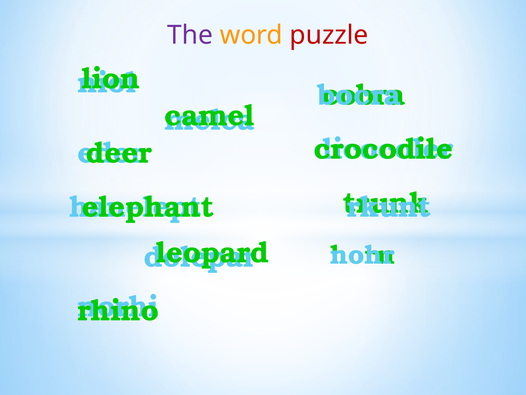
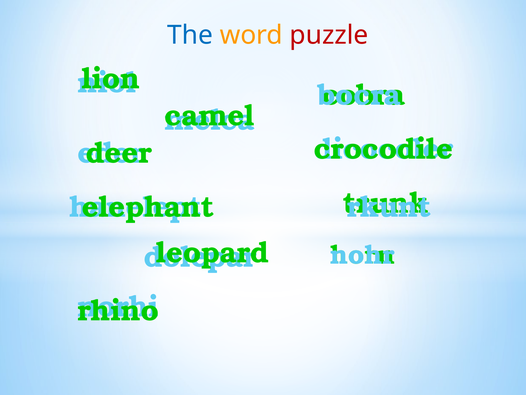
The colour: purple -> blue (190, 35)
